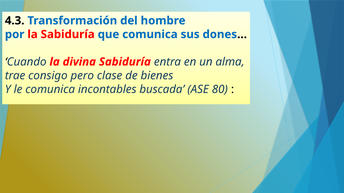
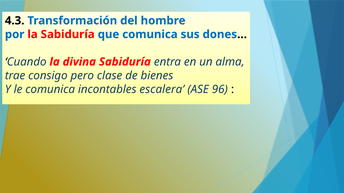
buscada: buscada -> escalera (162, 89)
80: 80 -> 96 (220, 89)
